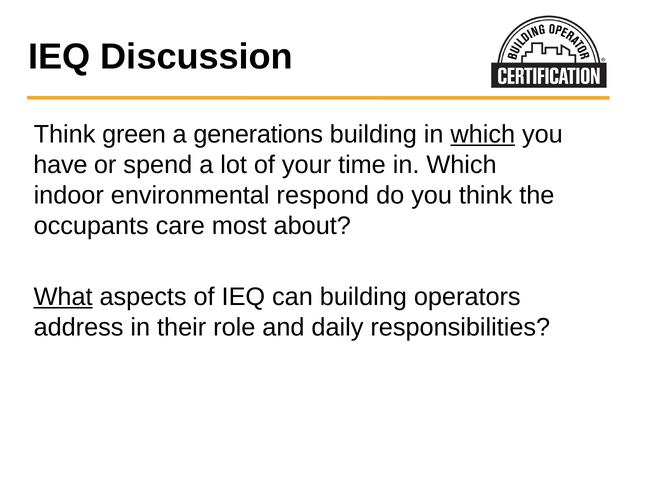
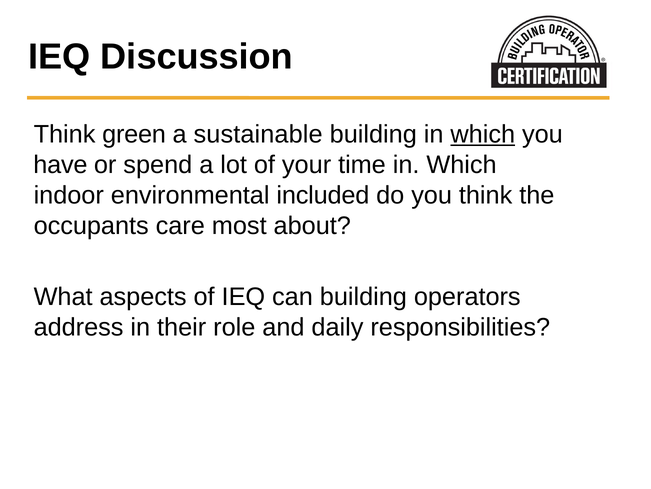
generations: generations -> sustainable (258, 134)
respond: respond -> included (323, 195)
What underline: present -> none (63, 296)
